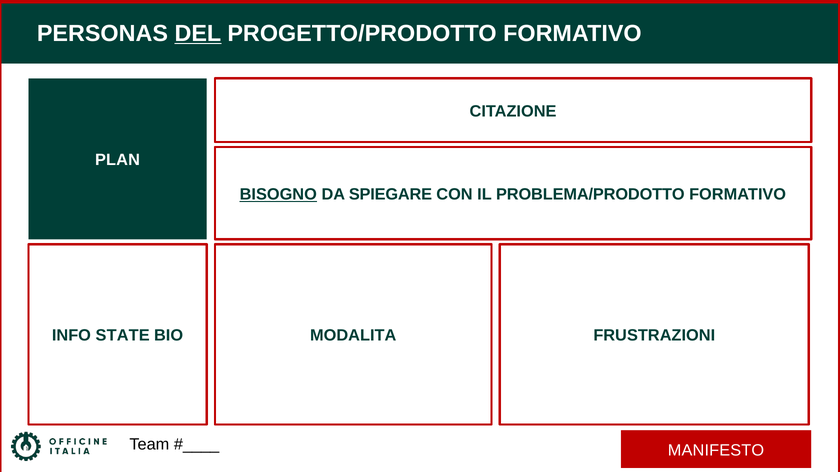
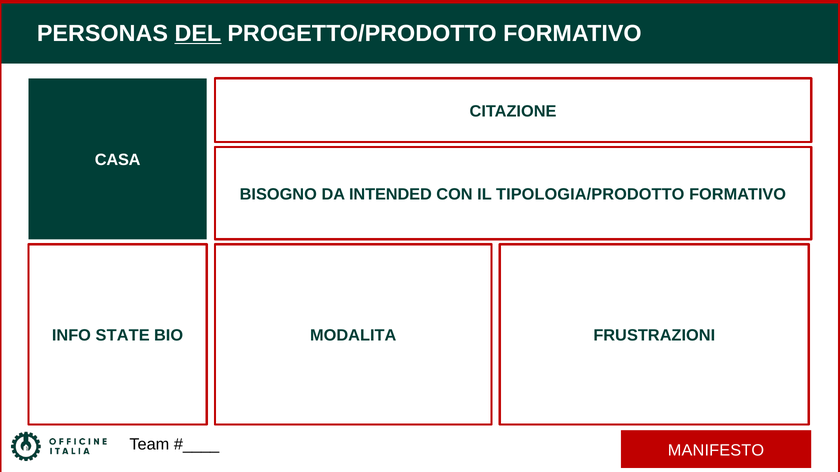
PLAN: PLAN -> CASA (118, 160)
BISOGNO underline: present -> none (278, 194)
SPIEGARE: SPIEGARE -> INTENDED (390, 194)
PROBLEMA/PRODOTTO: PROBLEMA/PRODOTTO -> TIPOLOGIA/PRODOTTO (590, 194)
